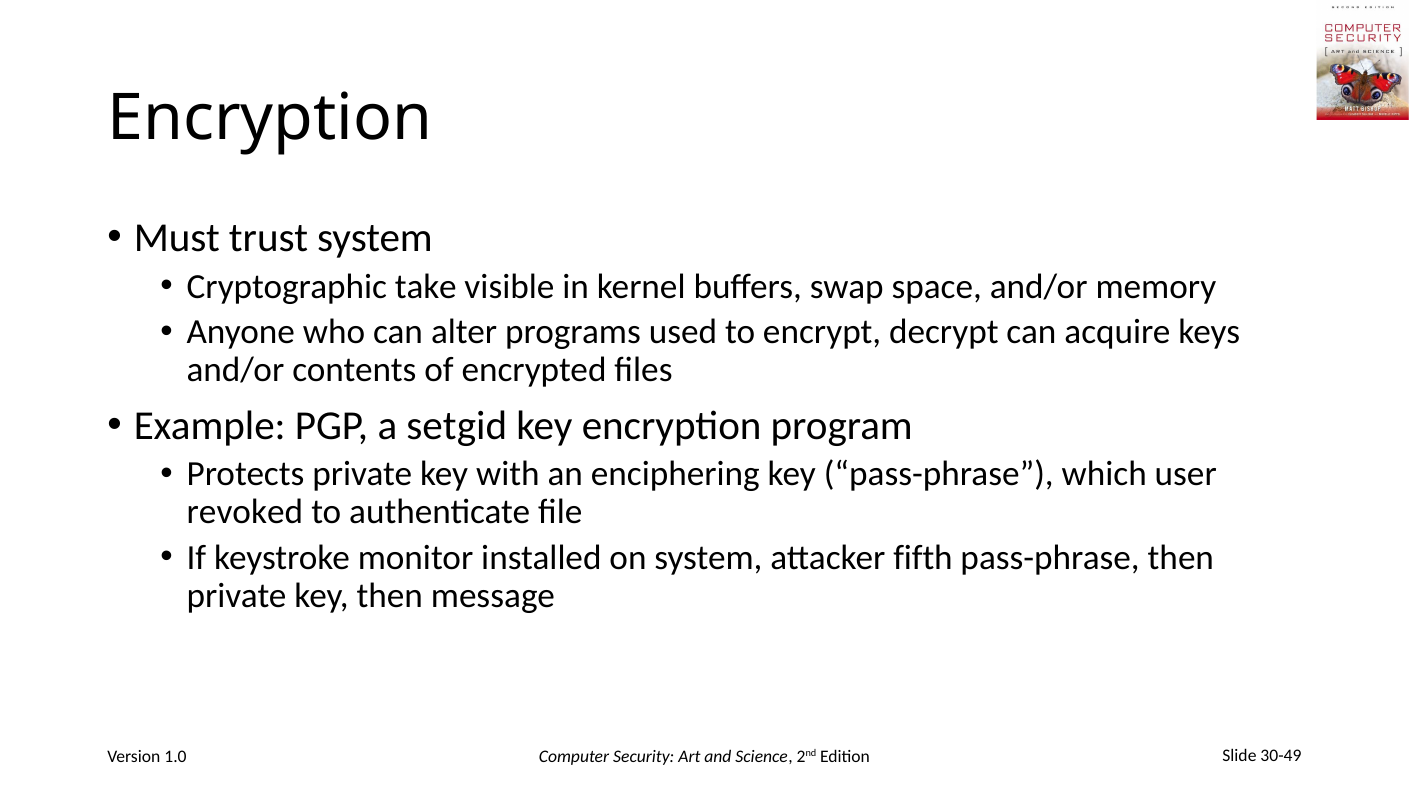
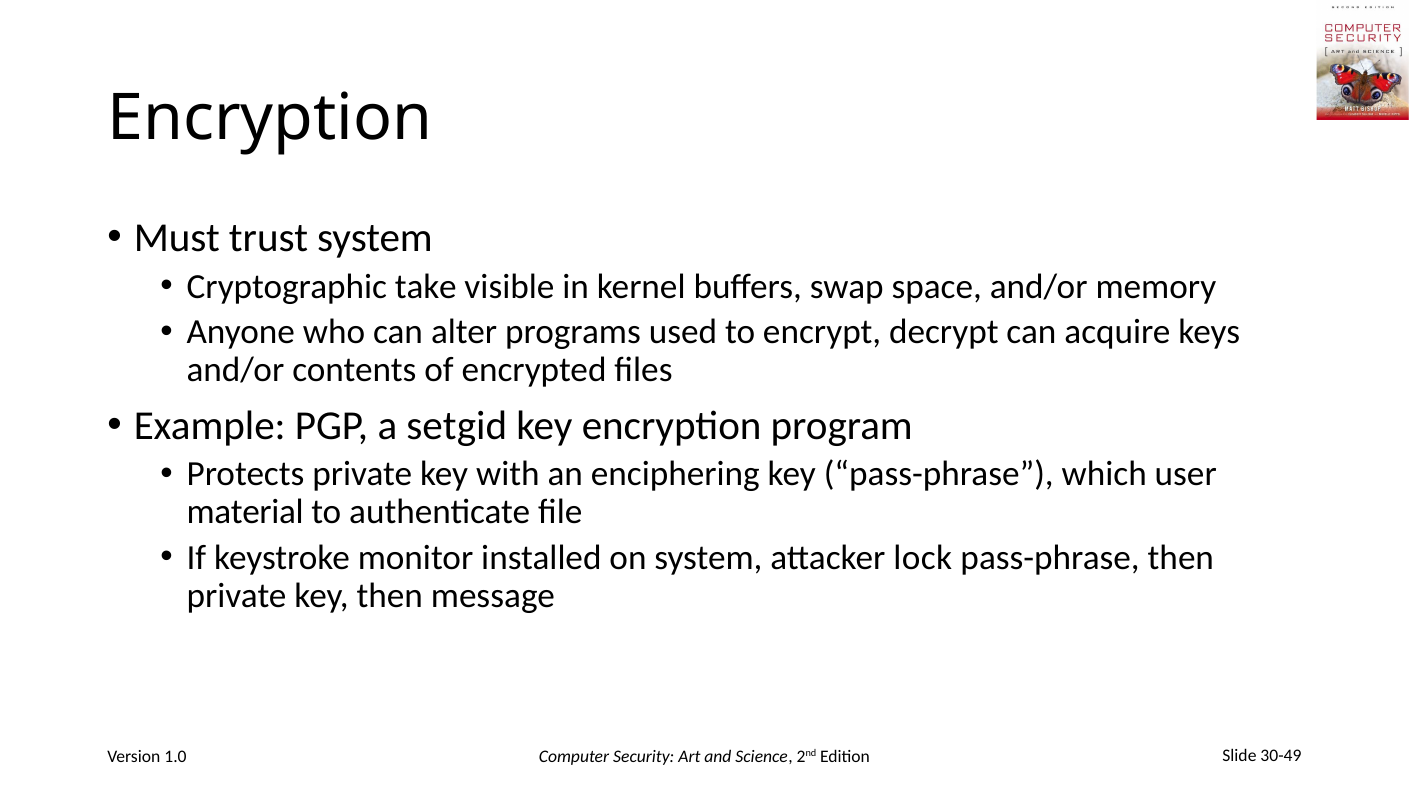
revoked: revoked -> material (245, 513)
fifth: fifth -> lock (923, 558)
